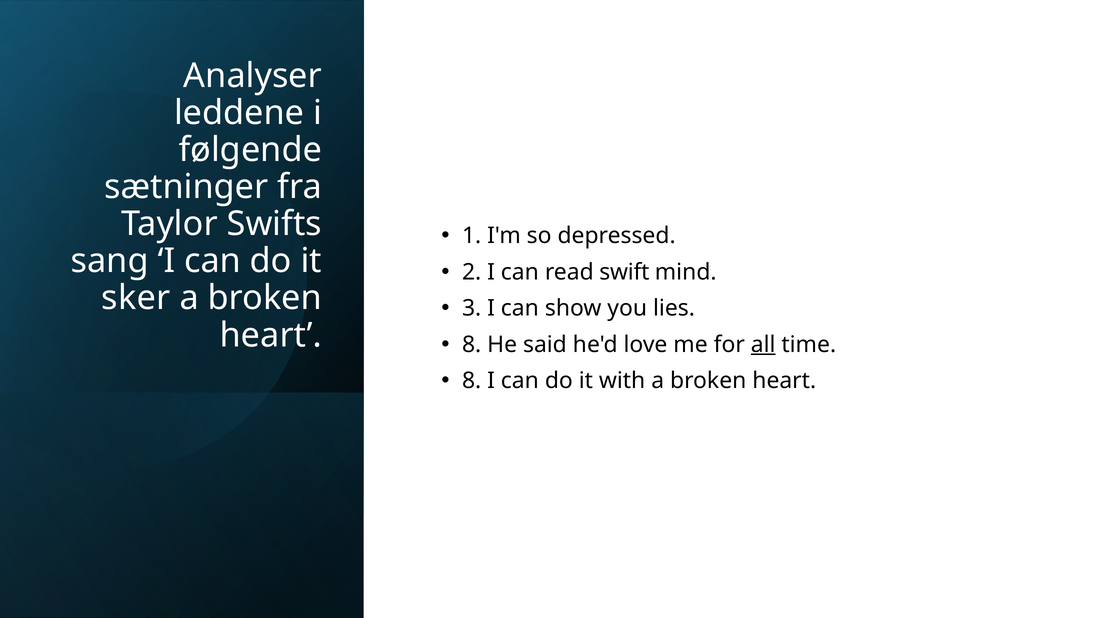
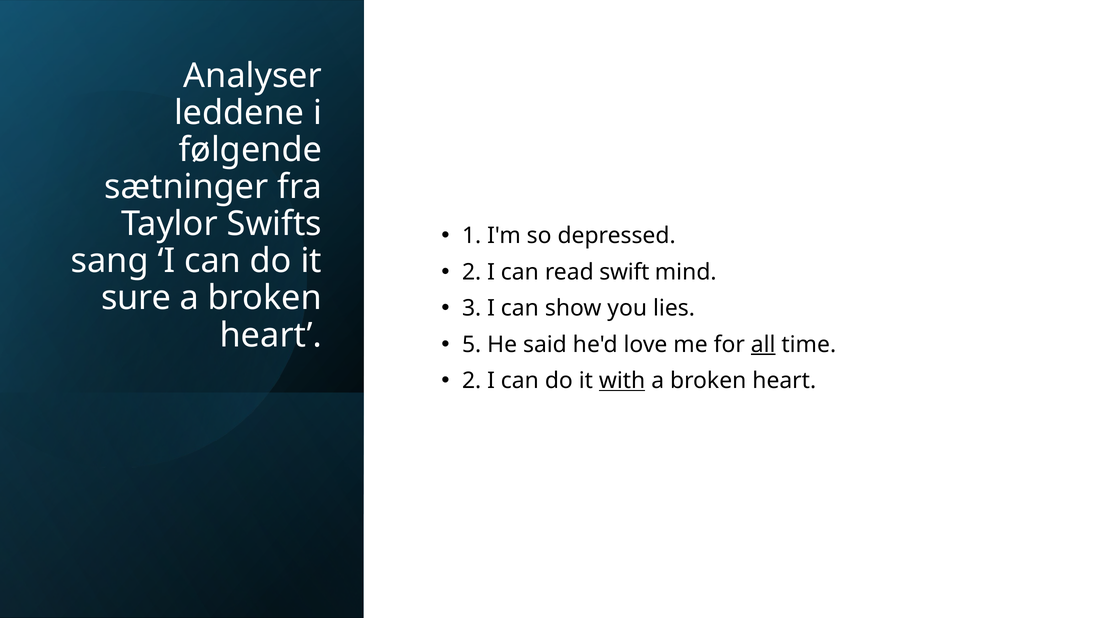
sker: sker -> sure (136, 298)
8: 8 -> 5 (472, 344)
8: 8 -> 2 (472, 380)
with underline: none -> present (622, 380)
